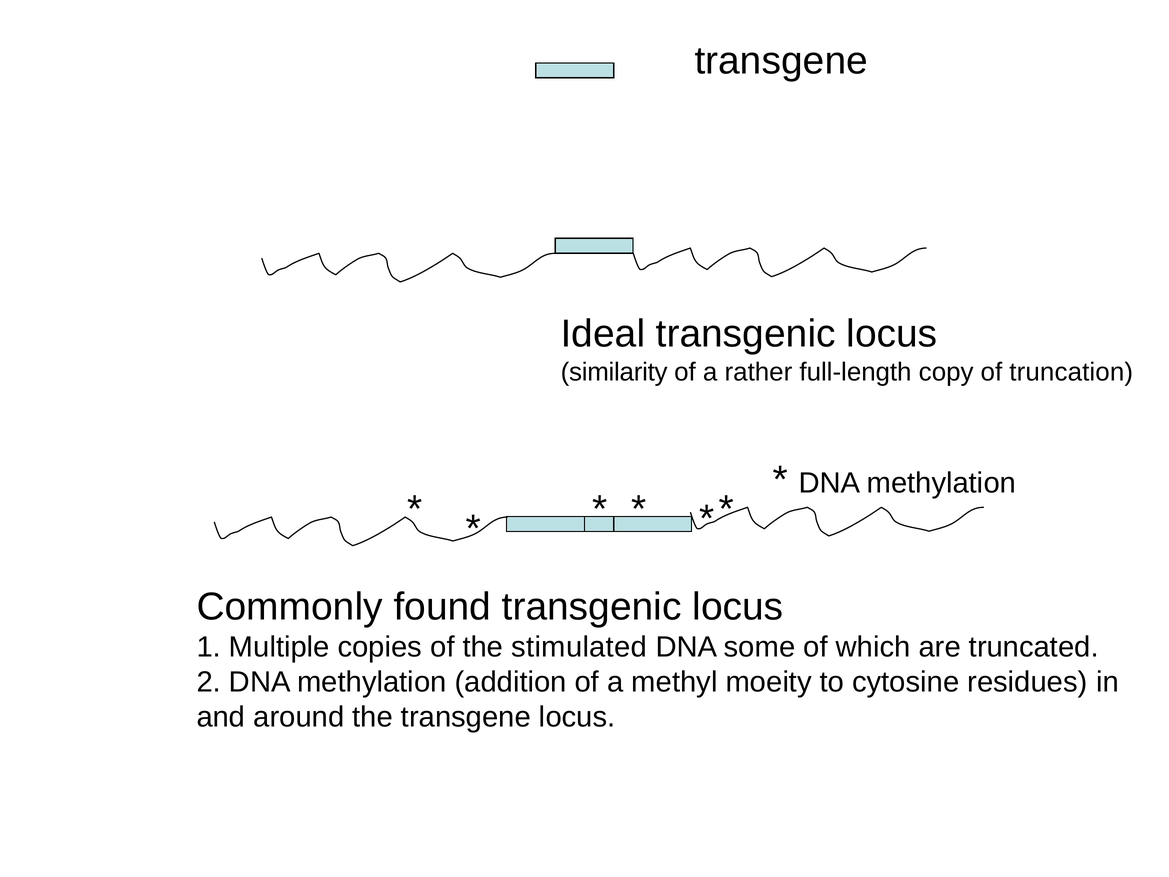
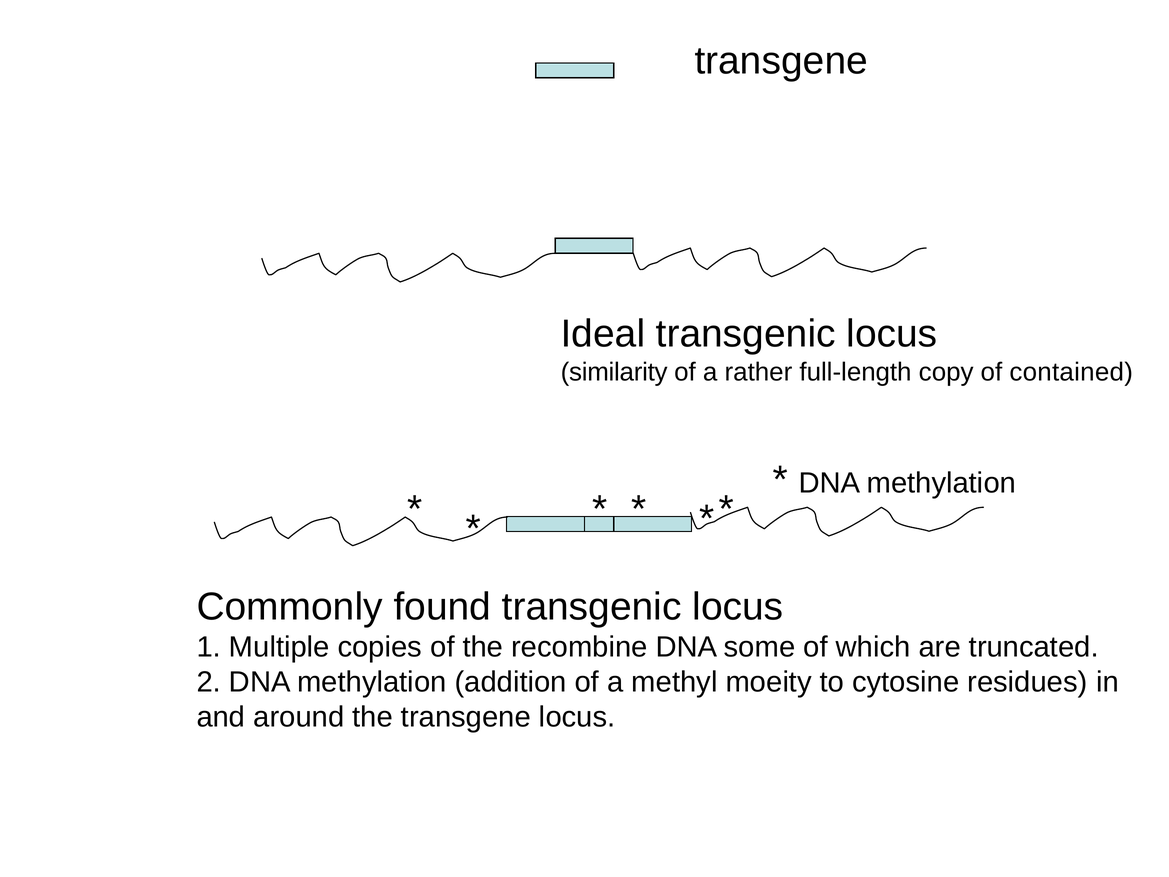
truncation: truncation -> contained (1071, 372)
stimulated: stimulated -> recombine (579, 647)
